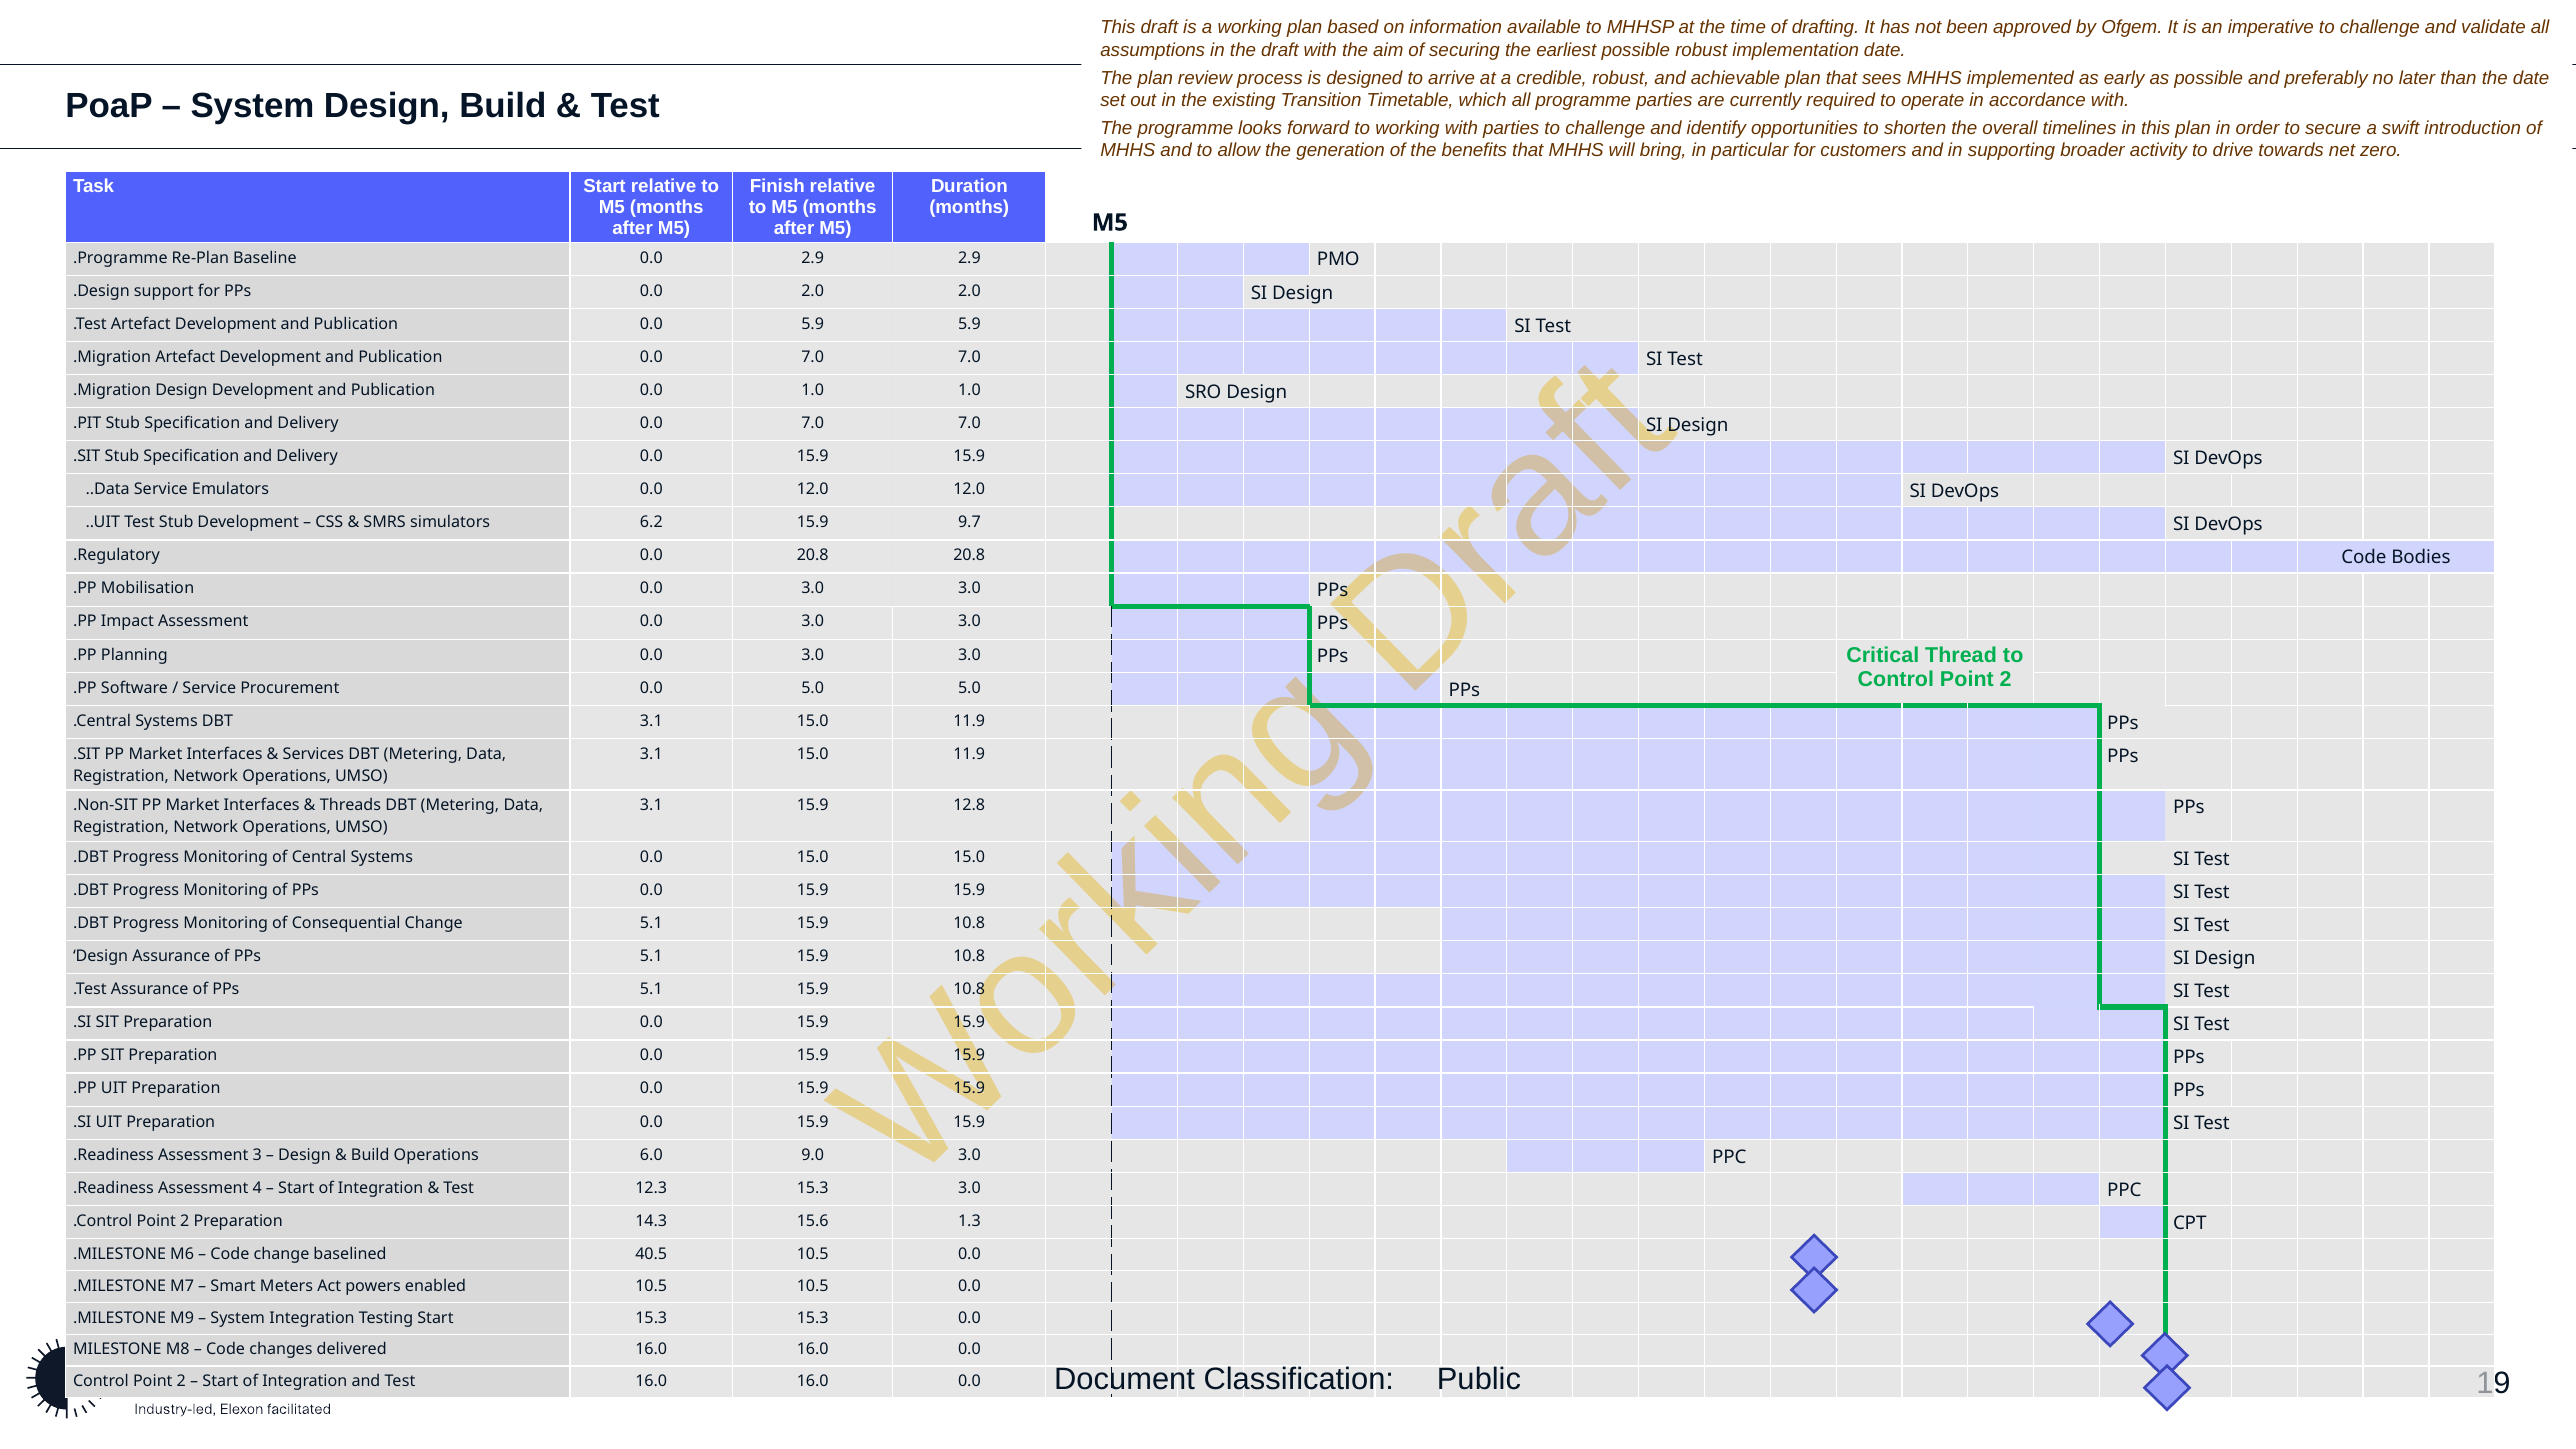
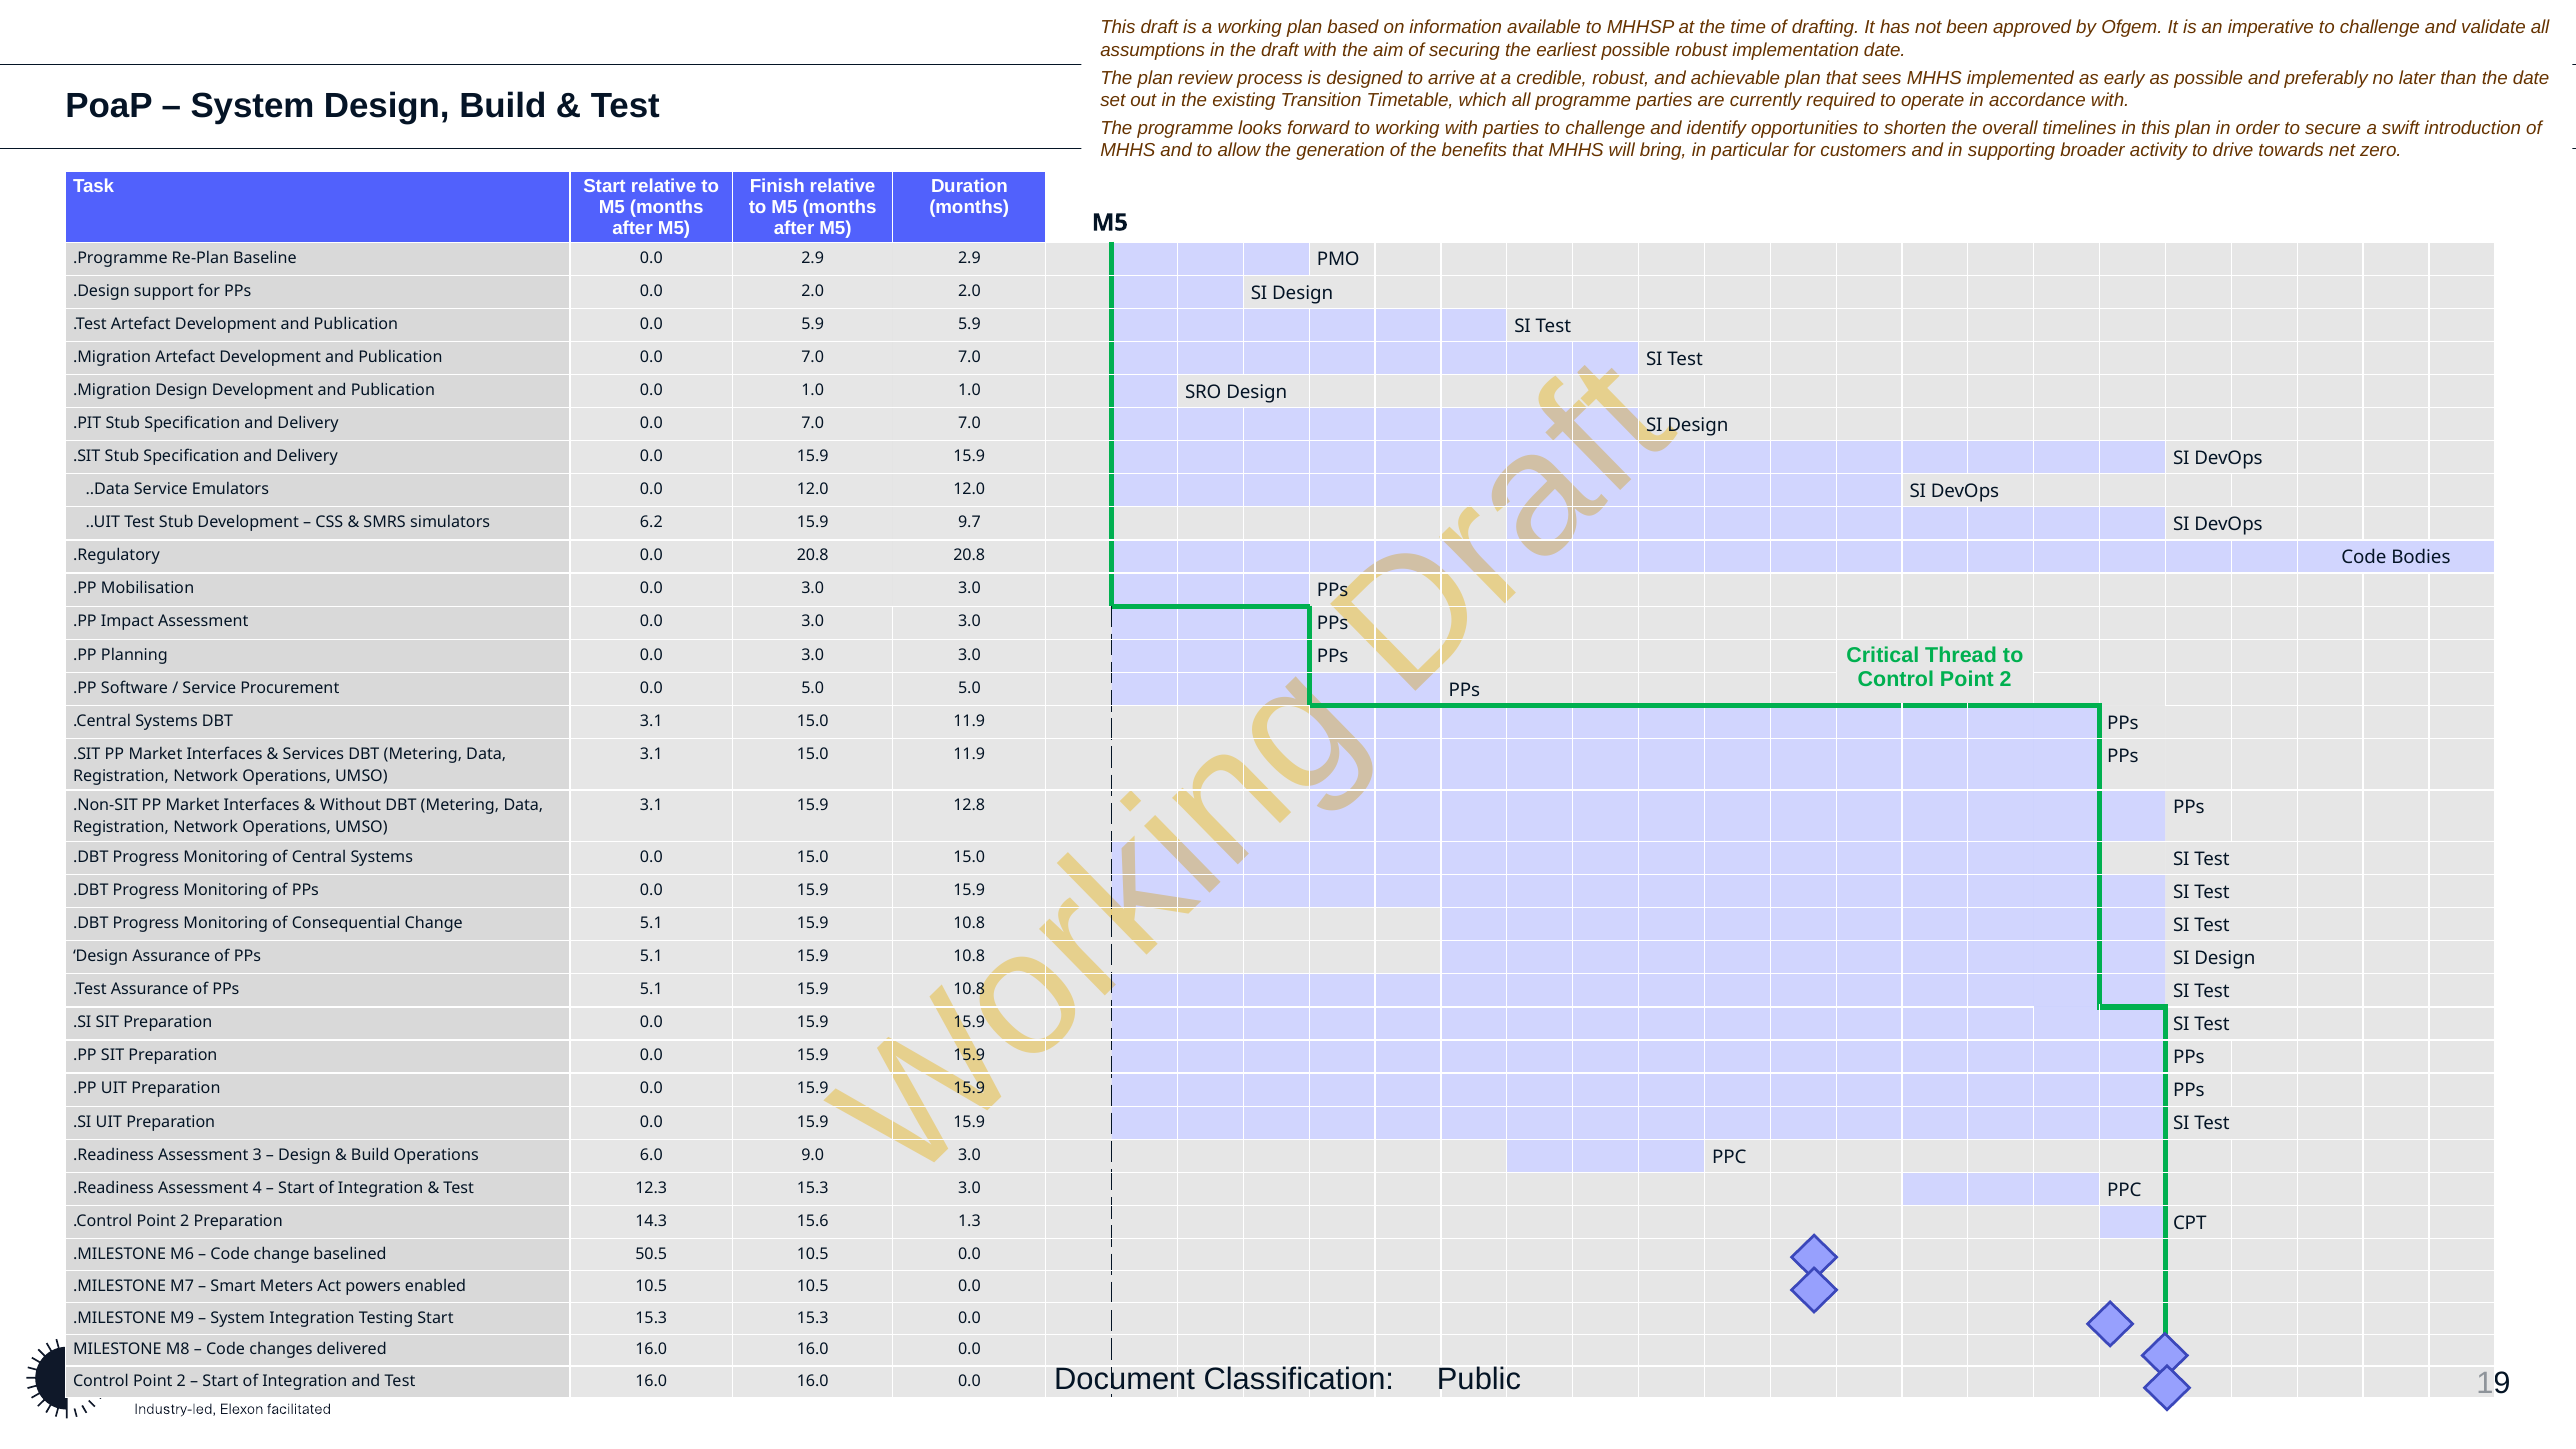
Threads: Threads -> Without (350, 806)
40.5: 40.5 -> 50.5 (651, 1254)
